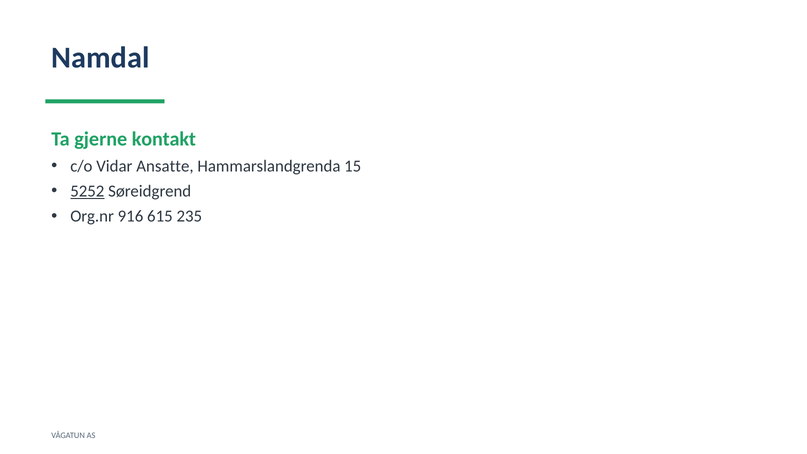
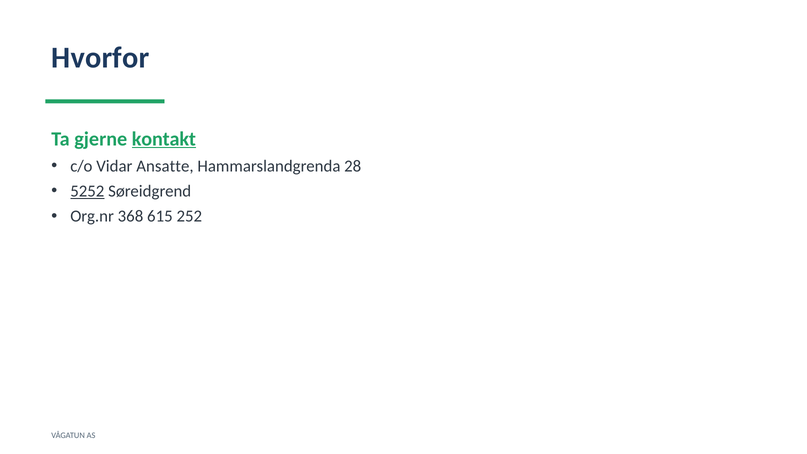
Namdal: Namdal -> Hvorfor (100, 58)
kontakt underline: none -> present (164, 139)
15: 15 -> 28 (353, 166)
916: 916 -> 368 (130, 216)
235: 235 -> 252 (189, 216)
